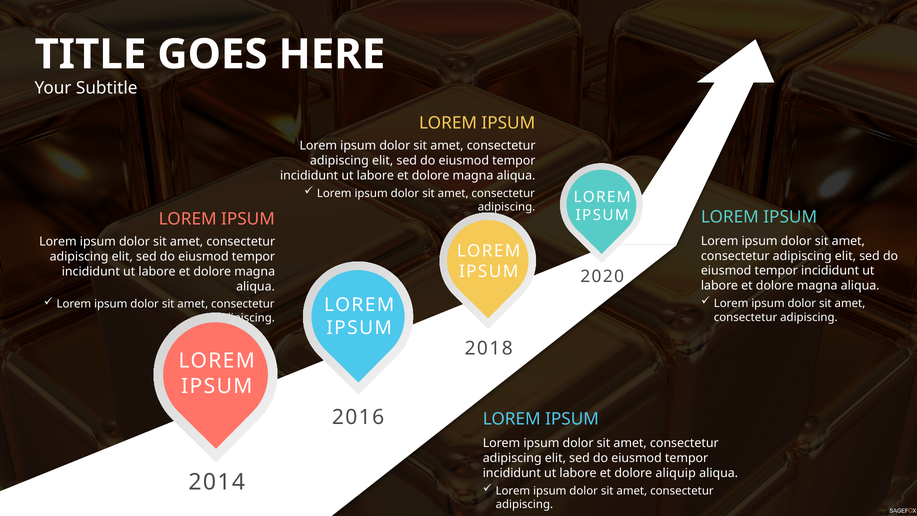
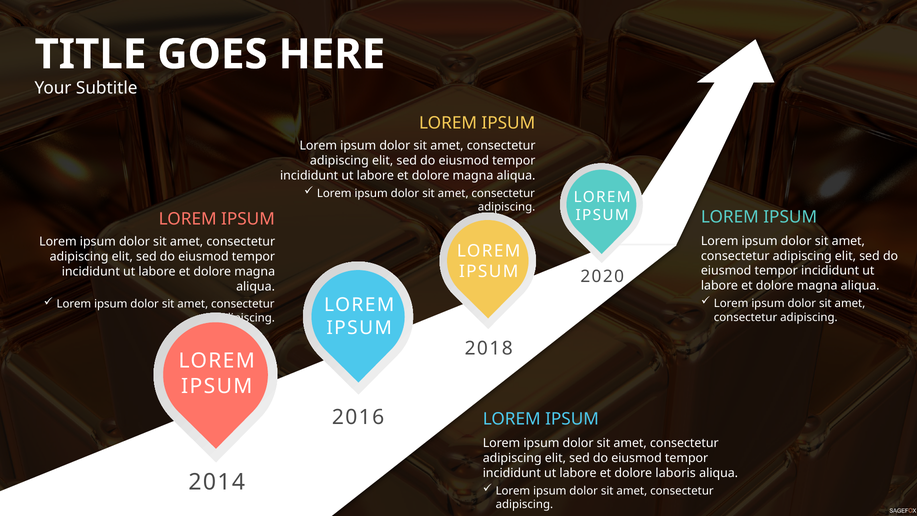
aliquip: aliquip -> laboris (676, 473)
